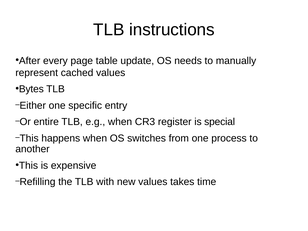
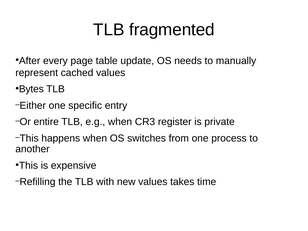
instructions: instructions -> fragmented (172, 30)
special: special -> private (220, 122)
